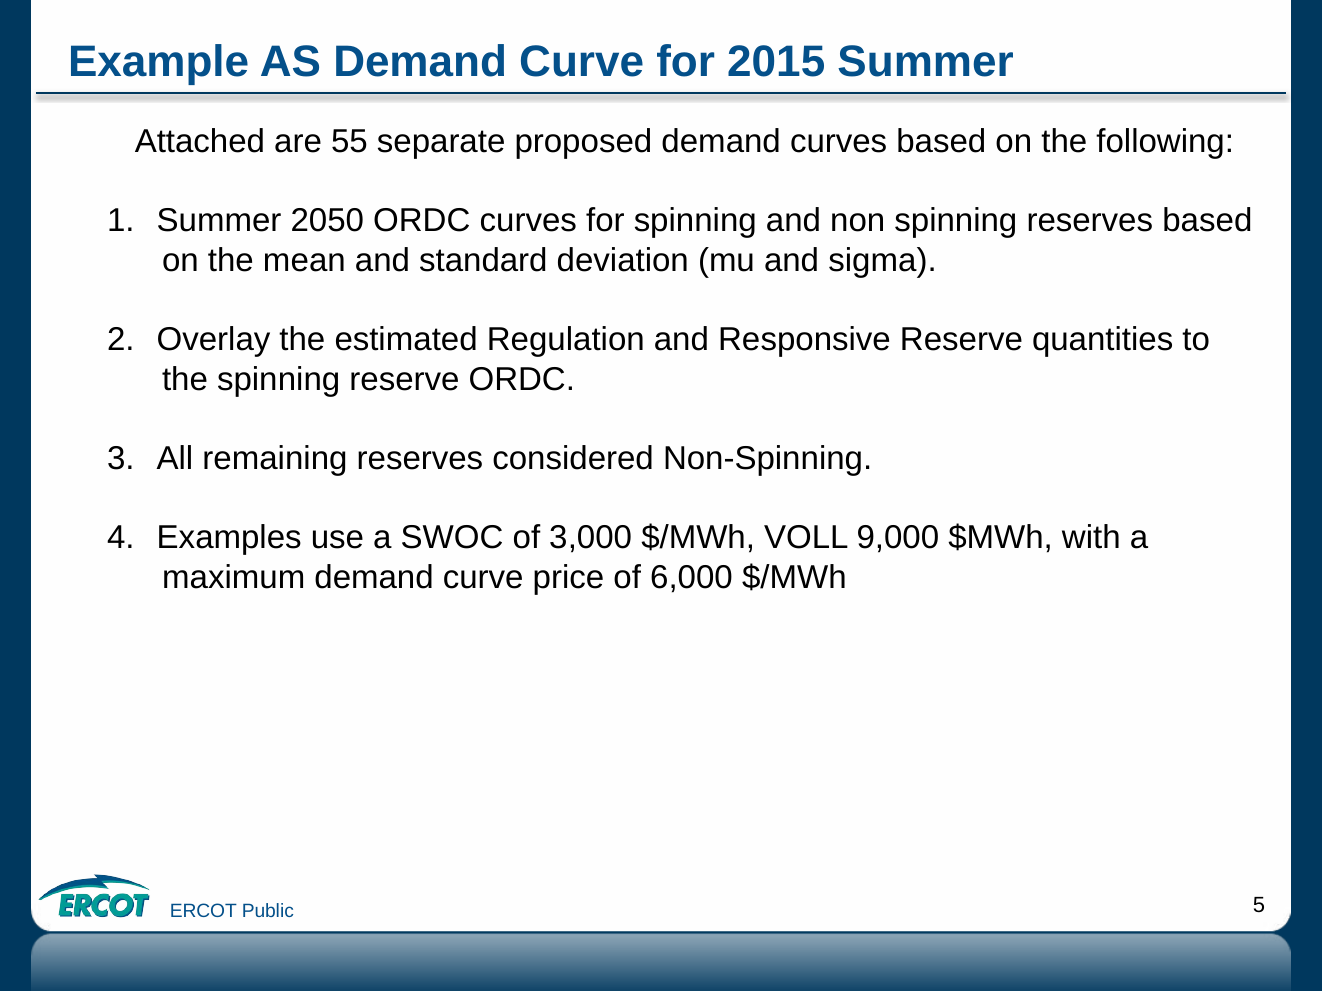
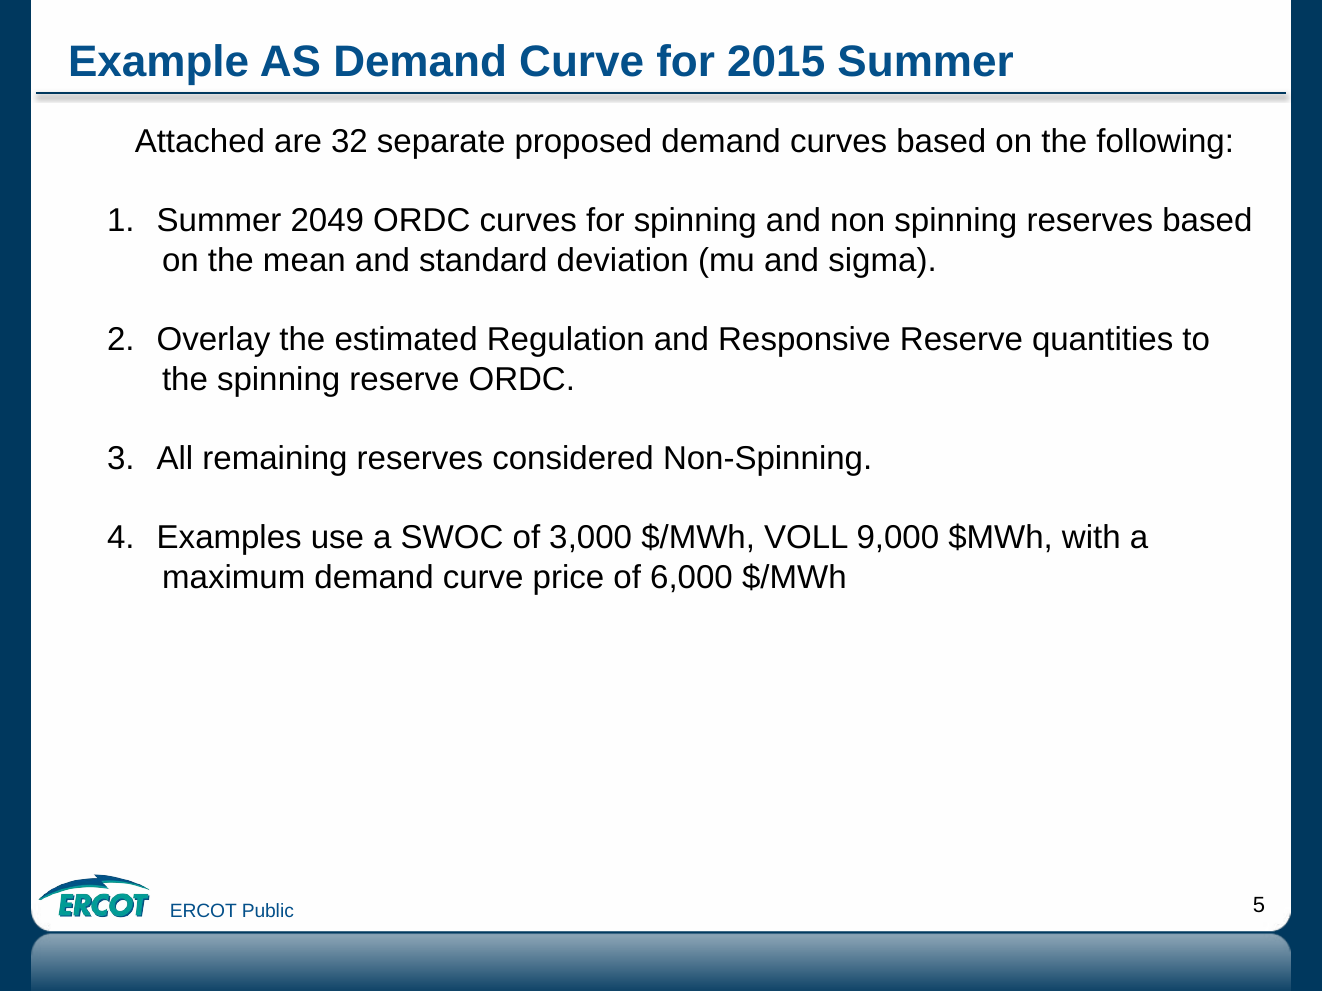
55: 55 -> 32 (349, 142)
2050: 2050 -> 2049 (327, 221)
